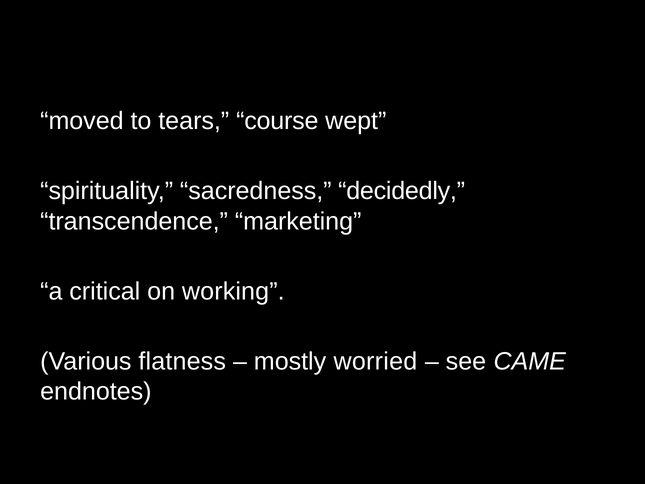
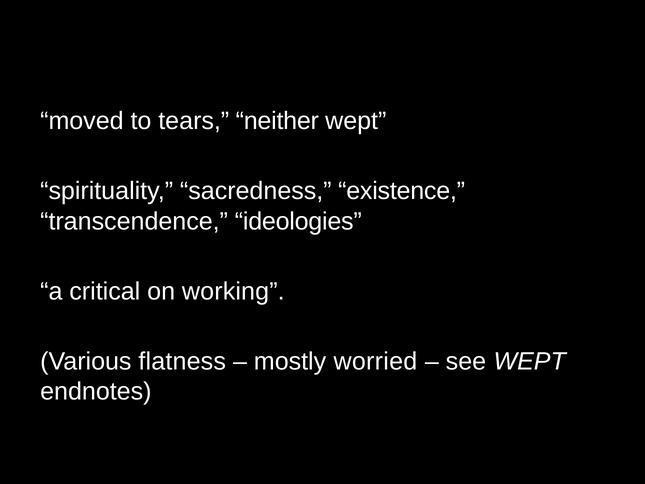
course: course -> neither (277, 121)
decidedly: decidedly -> existence (402, 191)
marketing: marketing -> ideologies (298, 221)
see CAME: CAME -> WEPT (530, 361)
